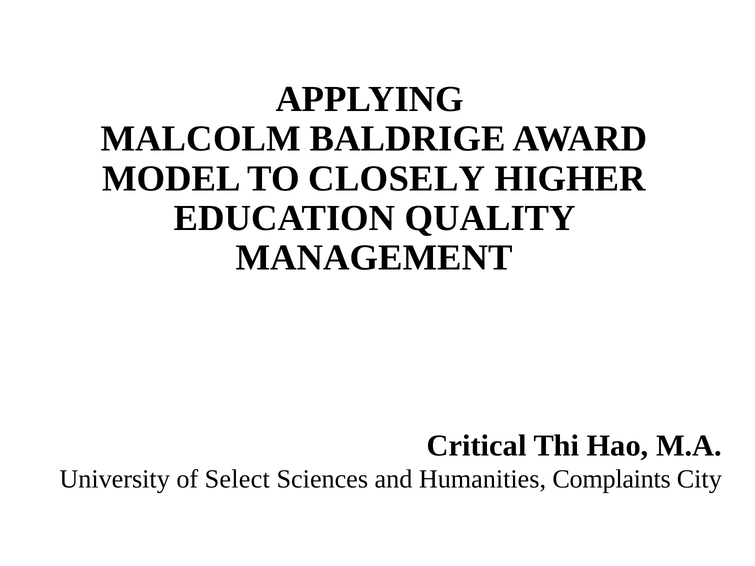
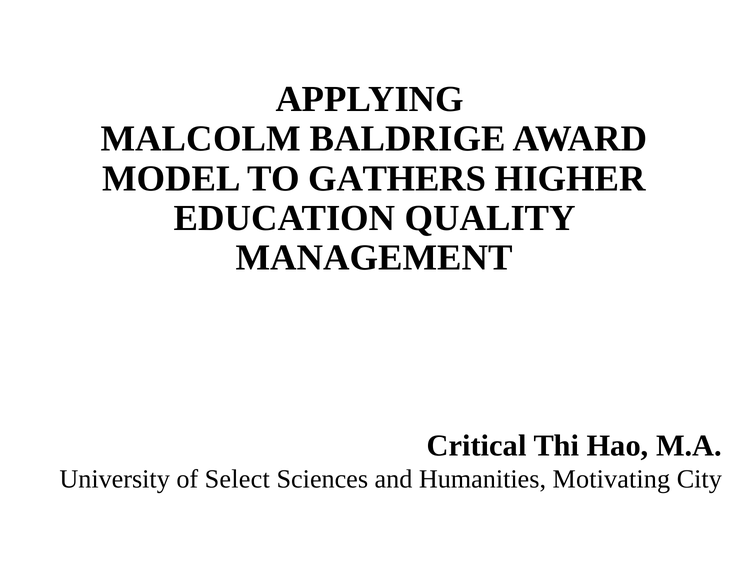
CLOSELY: CLOSELY -> GATHERS (397, 179)
Complaints: Complaints -> Motivating (611, 479)
